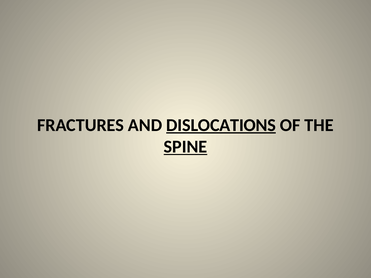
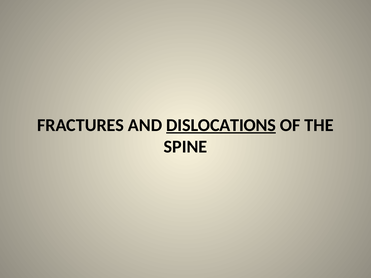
SPINE underline: present -> none (185, 147)
